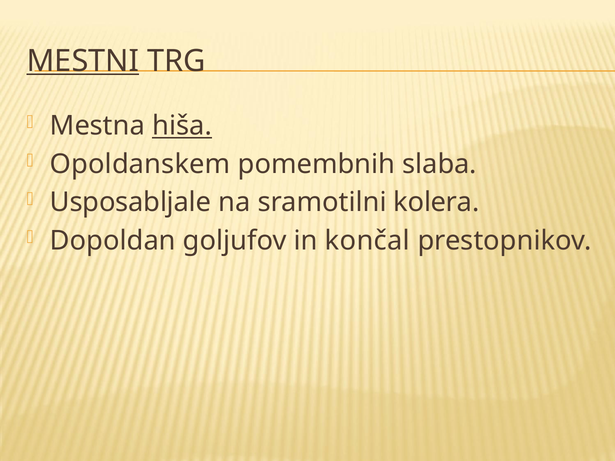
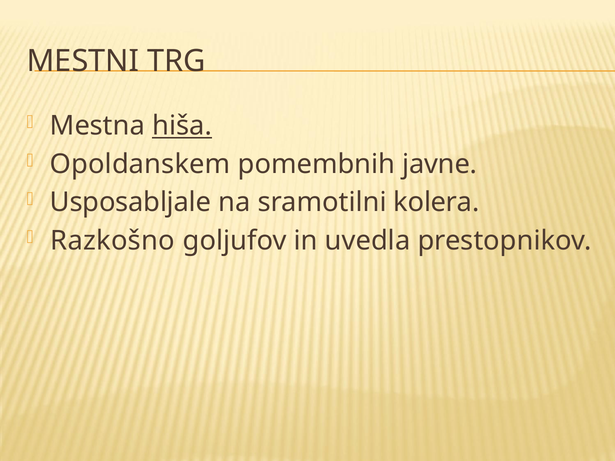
MESTNI underline: present -> none (83, 61)
slaba: slaba -> javne (440, 164)
Dopoldan: Dopoldan -> Razkošno (113, 241)
končal: končal -> uvedla (368, 241)
